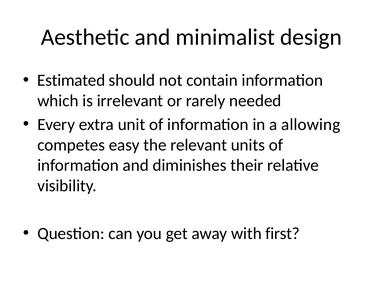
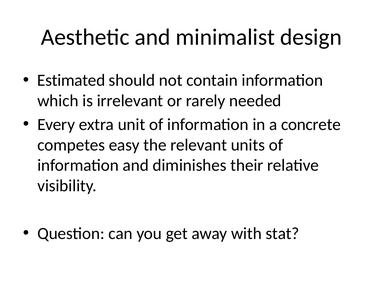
allowing: allowing -> concrete (311, 125)
first: first -> stat (282, 234)
